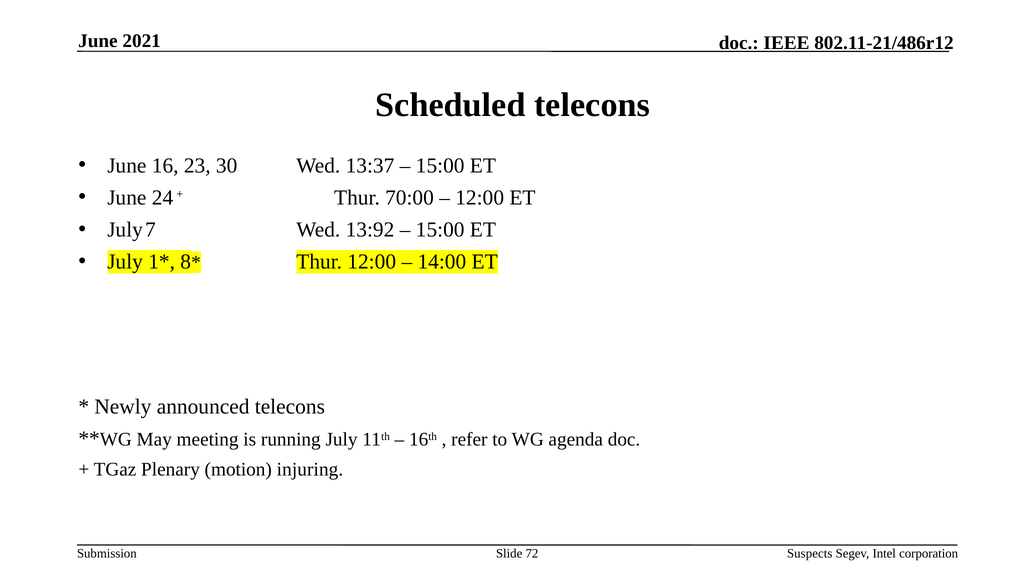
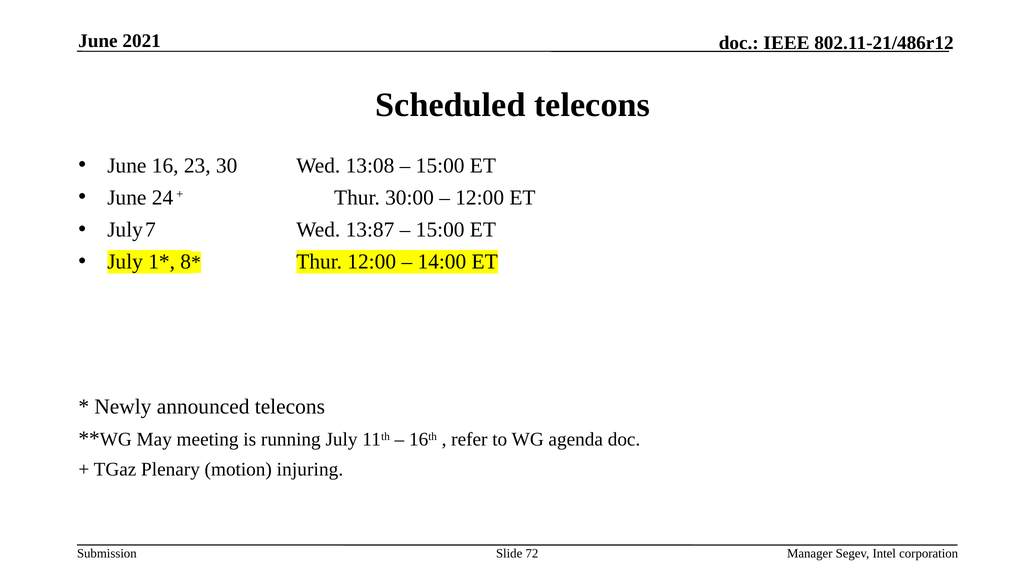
13:37: 13:37 -> 13:08 (370, 166)
70:00: 70:00 -> 30:00 (410, 198)
13:92: 13:92 -> 13:87 (370, 230)
Suspects: Suspects -> Manager (810, 554)
